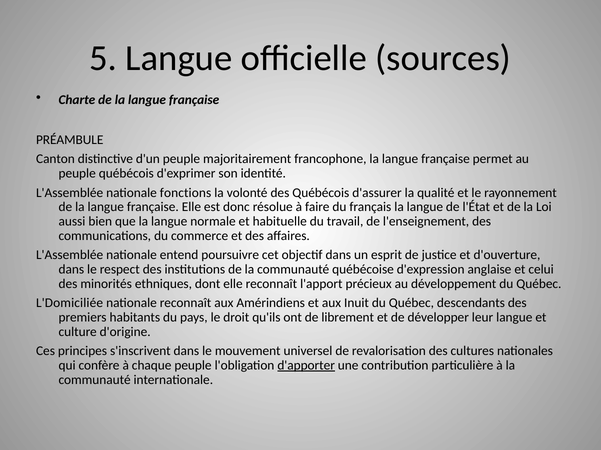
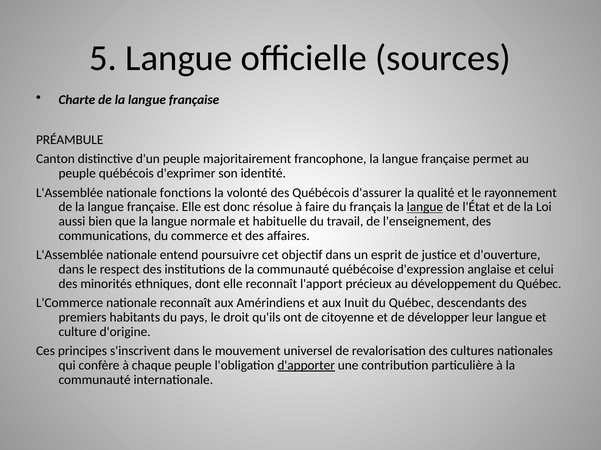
langue underline: none -> present (425, 207)
L'Domiciliée: L'Domiciliée -> L'Commerce (70, 303)
librement: librement -> citoyenne (348, 318)
